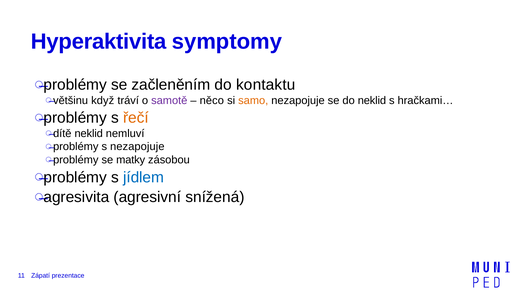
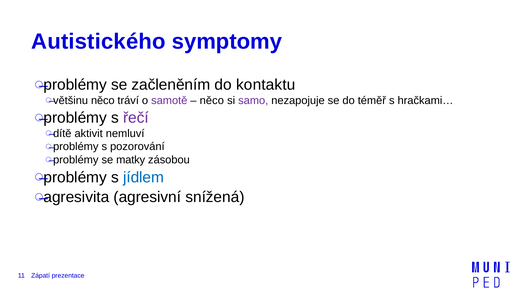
Hyperaktivita: Hyperaktivita -> Autistického (98, 42)
když: když -> něco (103, 101)
samo colour: orange -> purple (253, 101)
do neklid: neklid -> téměř (372, 101)
řečí colour: orange -> purple (136, 118)
neklid: neklid -> aktivit (89, 134)
s nezapojuje: nezapojuje -> pozorování (137, 147)
